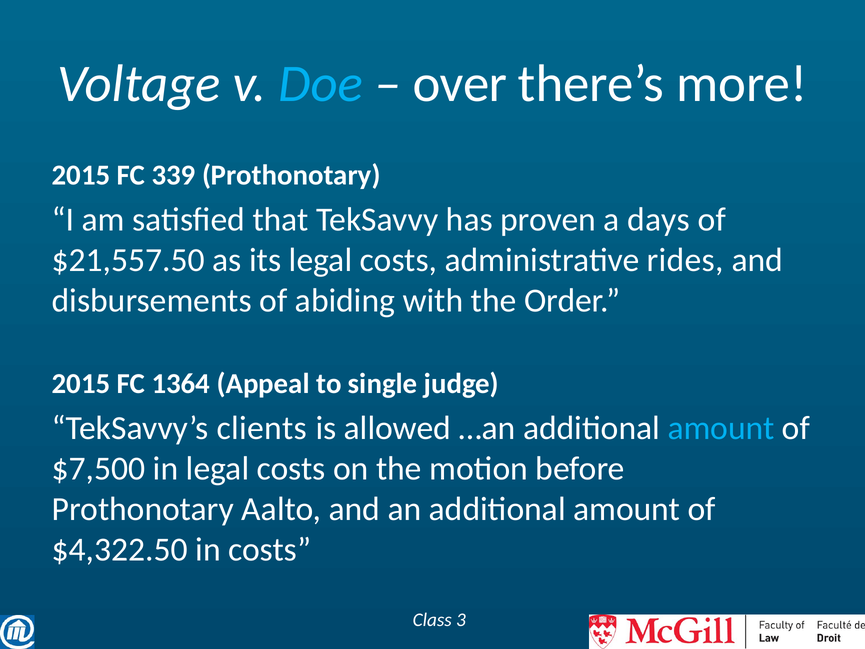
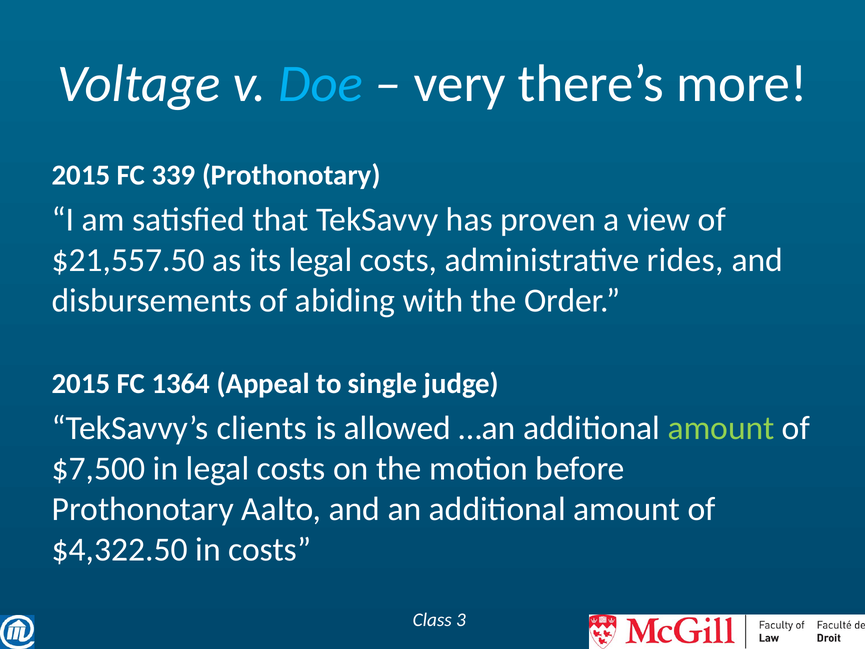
over: over -> very (460, 84)
days: days -> view (659, 220)
amount colour: light blue -> light green (721, 428)
